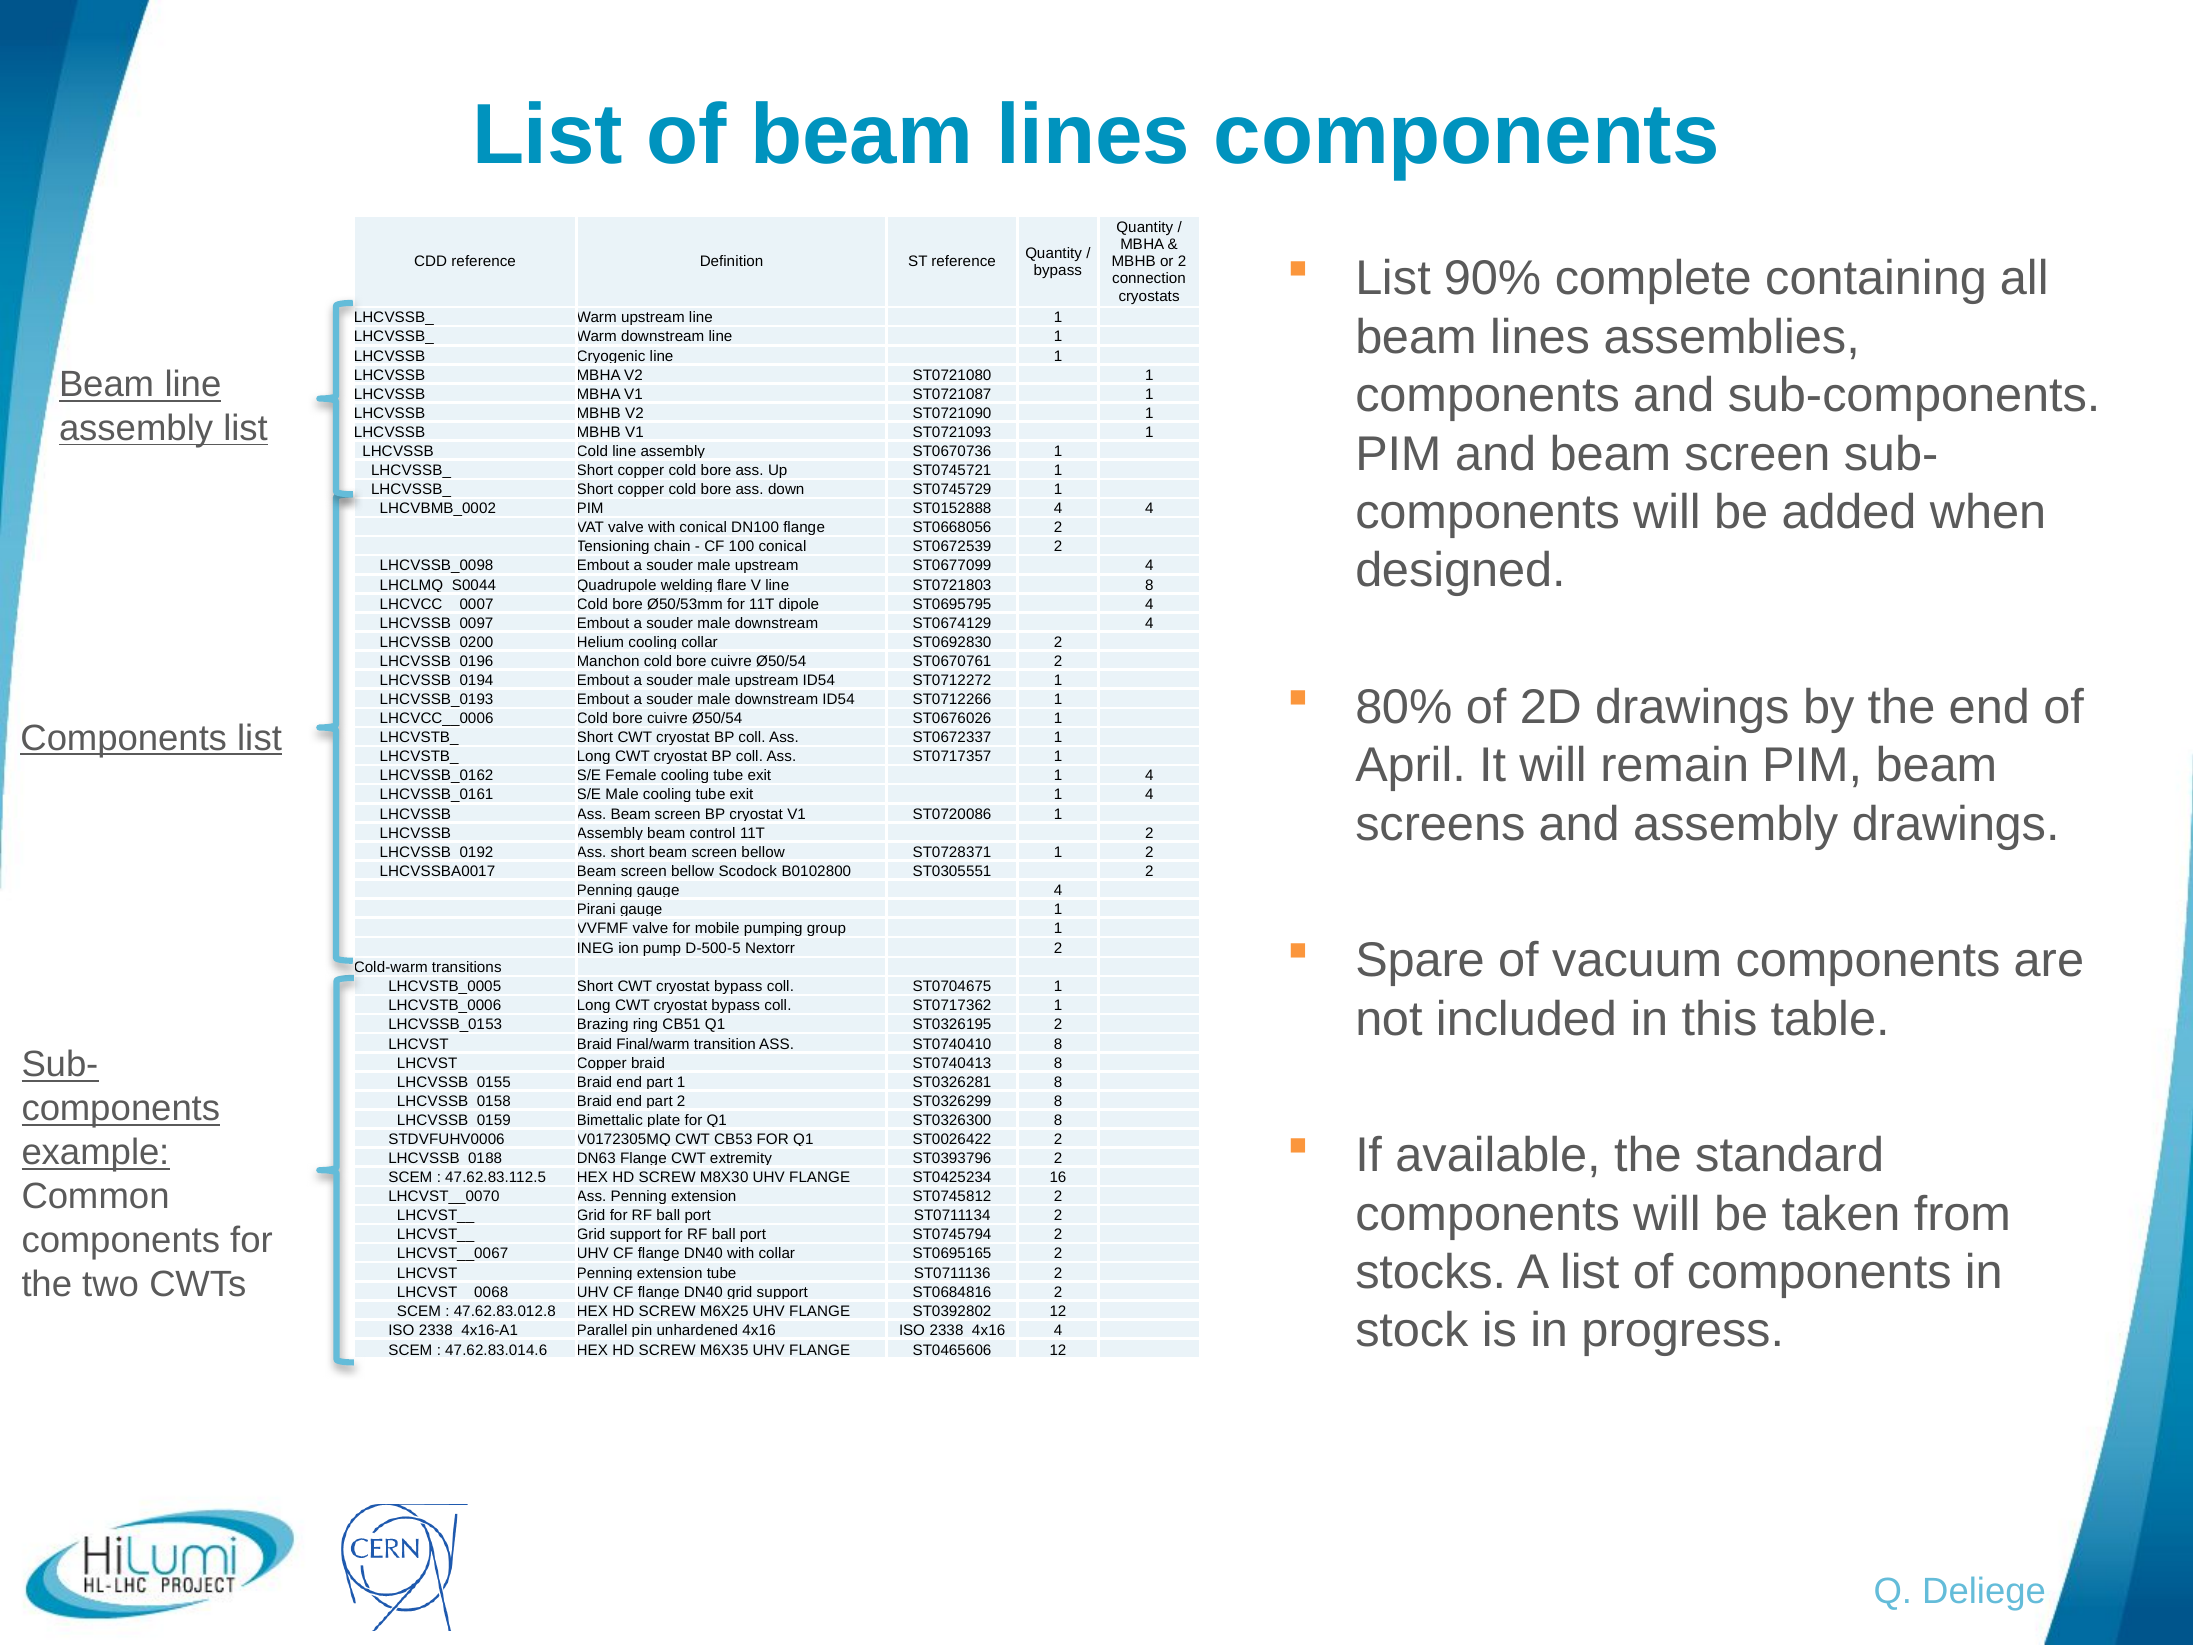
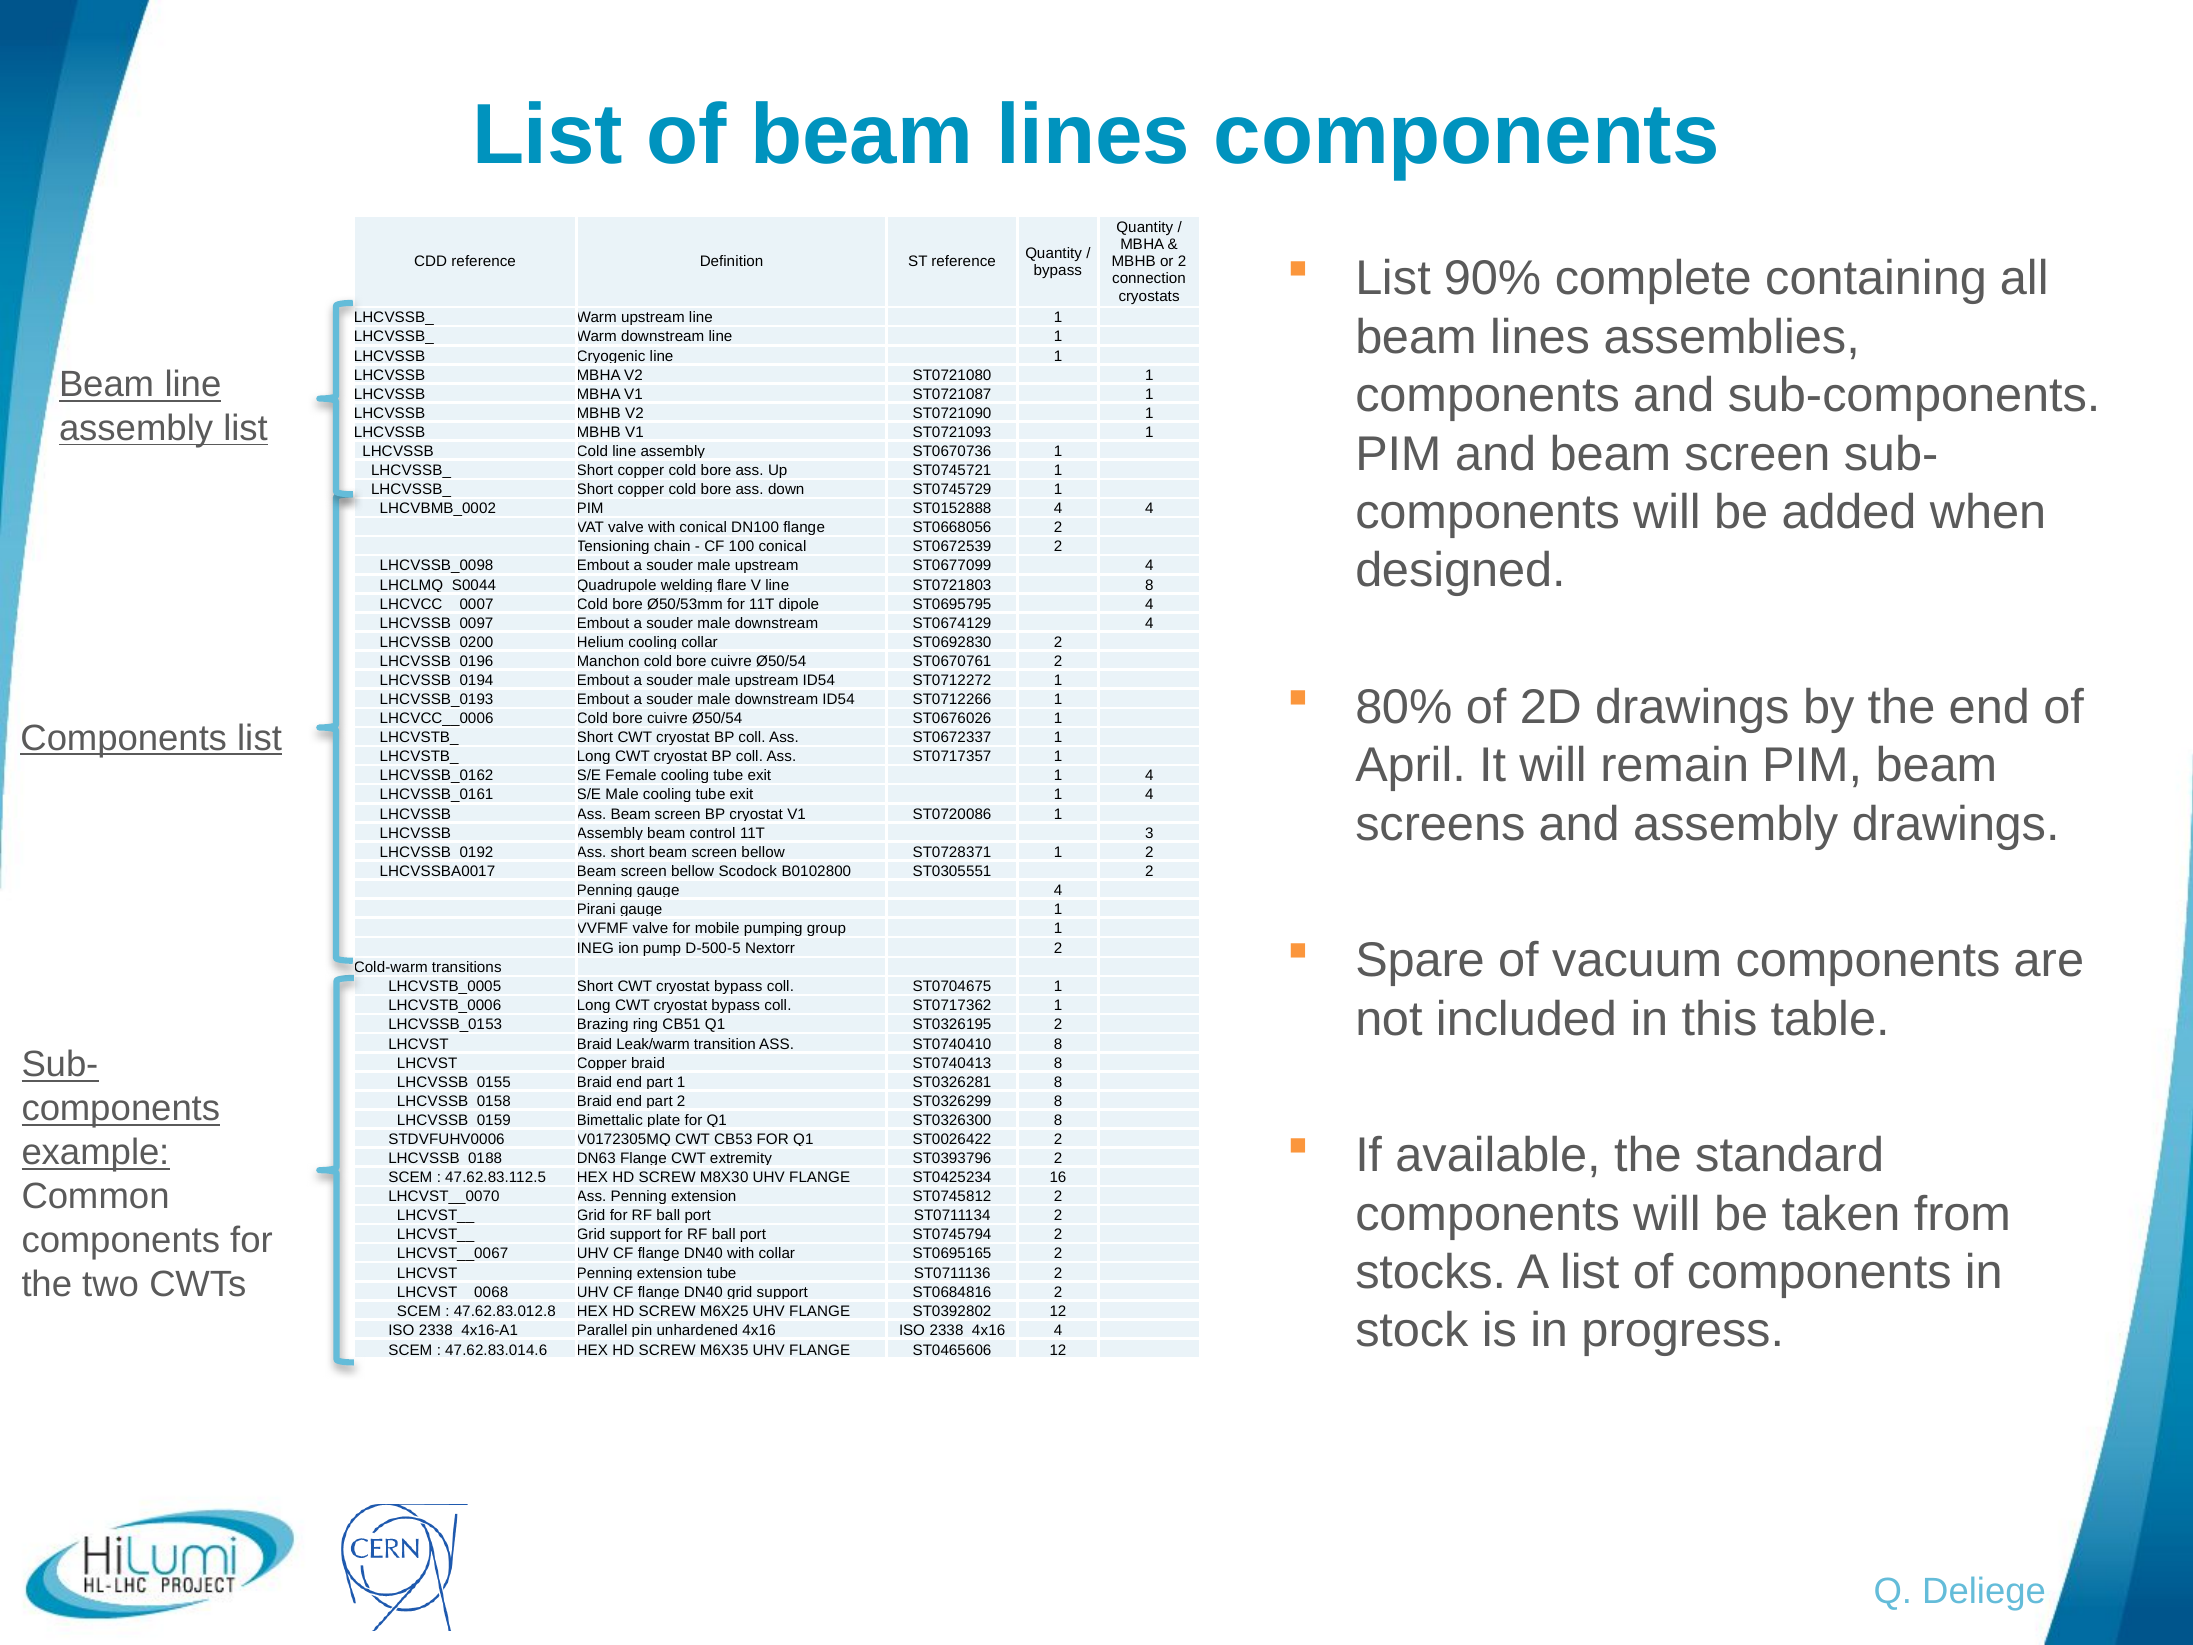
11T 2: 2 -> 3 (1149, 833)
Final/warm: Final/warm -> Leak/warm (653, 1044)
